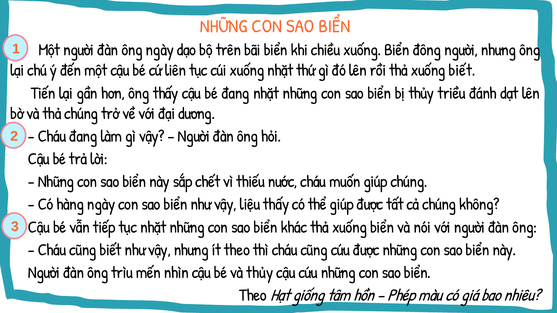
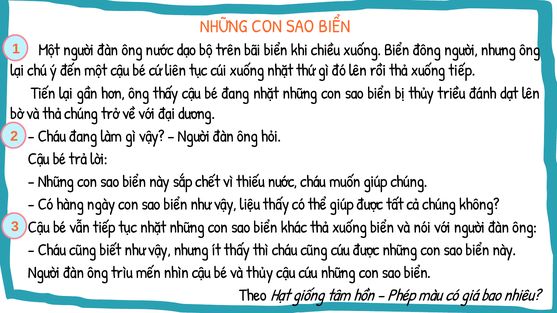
ông ngày: ngày -> nước (160, 50)
xuống biết: biết -> tiếp (462, 70)
ít theo: theo -> thấy (237, 250)
